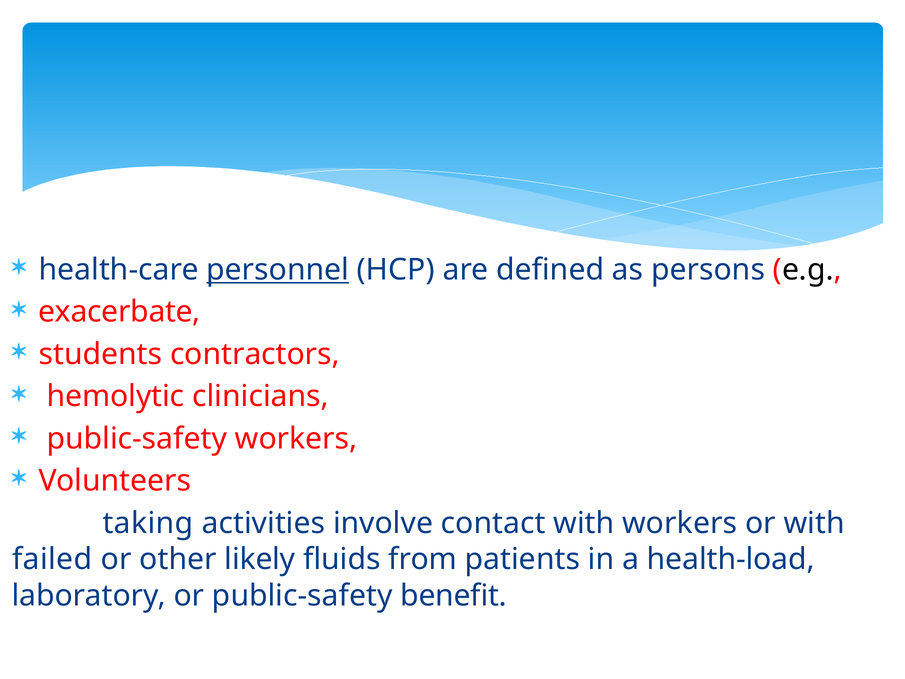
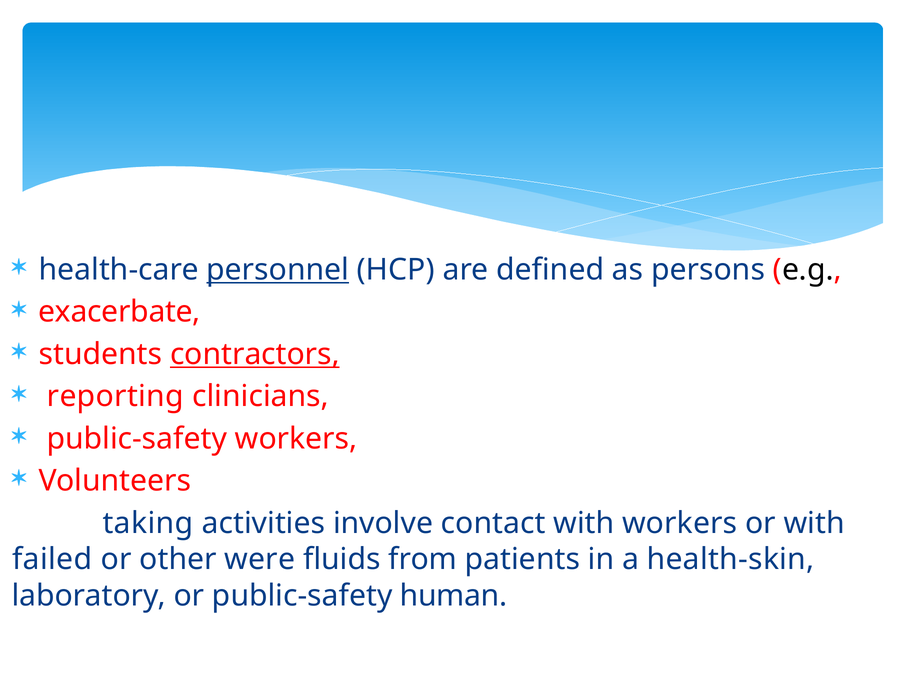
contractors underline: none -> present (255, 354)
hemolytic: hemolytic -> reporting (115, 396)
likely: likely -> were (260, 559)
health-load: health-load -> health-skin (731, 559)
benefit: benefit -> human (454, 595)
